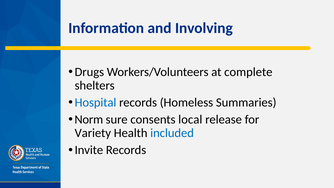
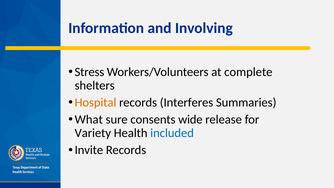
Drugs: Drugs -> Stress (89, 72)
Hospital colour: blue -> orange (96, 102)
Homeless: Homeless -> Interferes (187, 102)
Norm: Norm -> What (89, 119)
local: local -> wide (190, 119)
